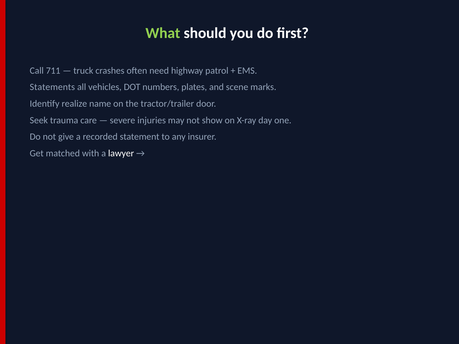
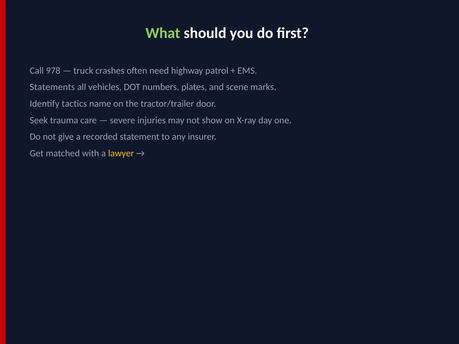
711: 711 -> 978 (53, 71)
realize: realize -> tactics (74, 104)
lawyer colour: white -> yellow (121, 153)
